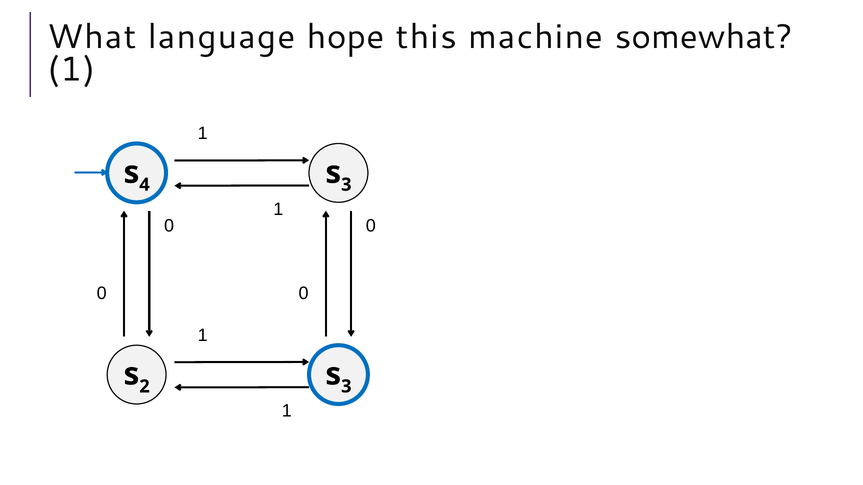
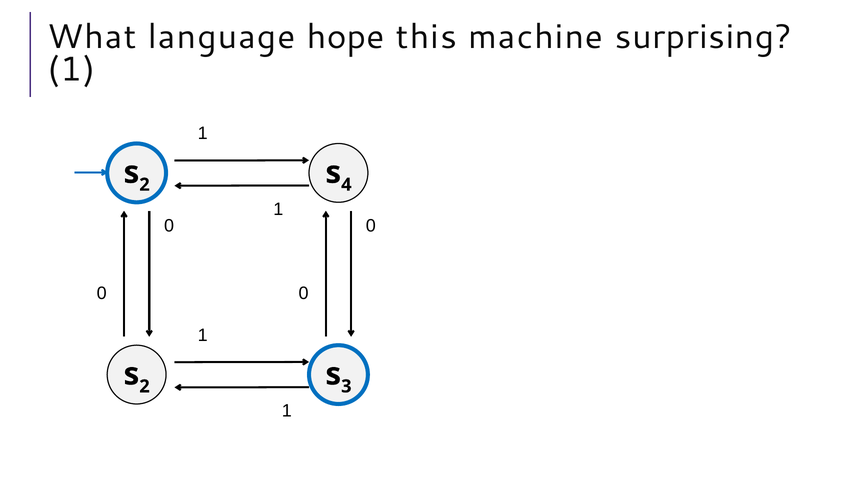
somewhat: somewhat -> surprising (703, 37)
4: 4 -> 2 (145, 185)
3: 3 -> 4 (346, 185)
